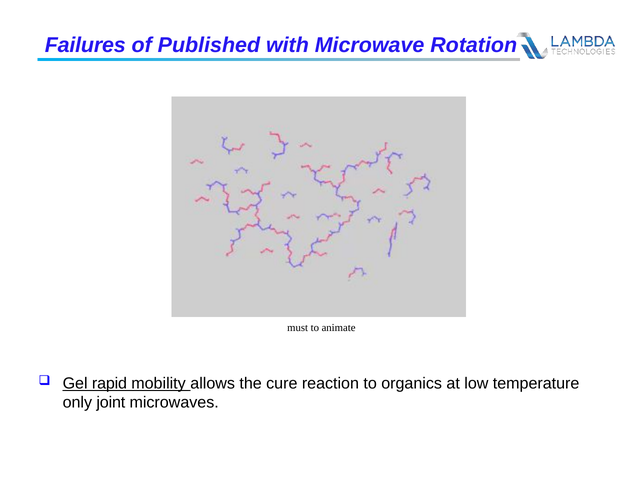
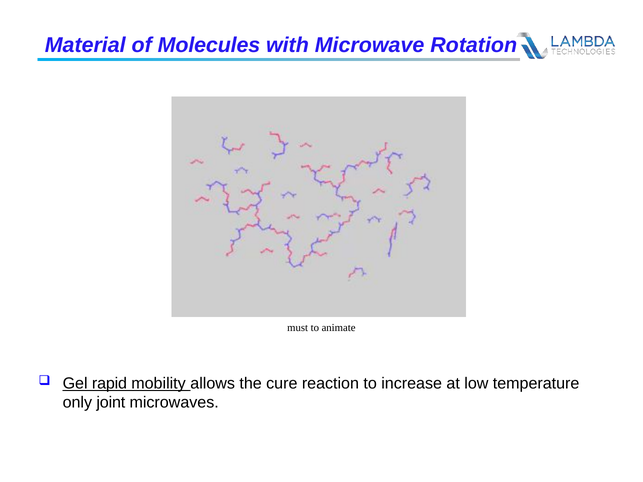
Failures: Failures -> Material (85, 45)
Published: Published -> Molecules (209, 45)
organics: organics -> increase (412, 384)
